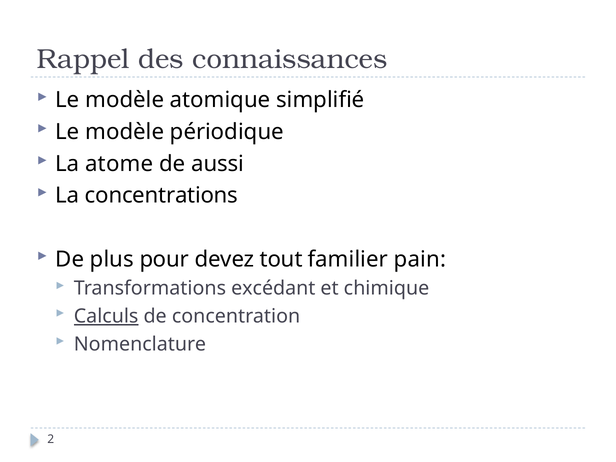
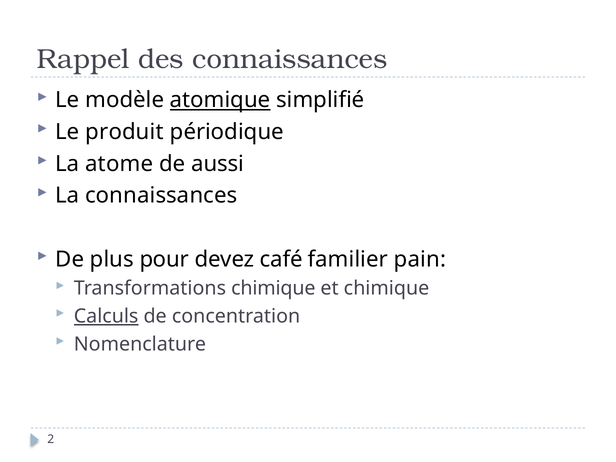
atomique underline: none -> present (220, 100)
modèle: modèle -> produit (125, 132)
La concentrations: concentrations -> connaissances (161, 196)
tout: tout -> café (281, 259)
Transformations excédant: excédant -> chimique (273, 288)
